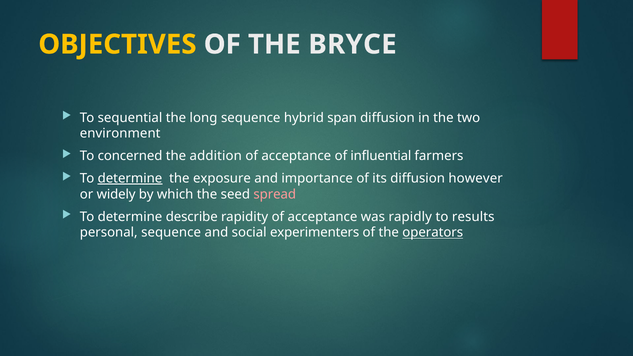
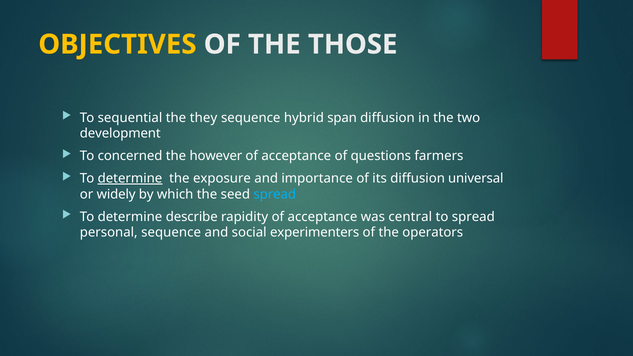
BRYCE: BRYCE -> THOSE (353, 44)
long: long -> they (203, 118)
environment: environment -> development (120, 134)
addition: addition -> however (216, 156)
influential: influential -> questions (381, 156)
however: however -> universal (476, 178)
spread colour: pink -> light blue (275, 194)
rapidly: rapidly -> central (410, 217)
to results: results -> spread (473, 217)
operators underline: present -> none (433, 233)
